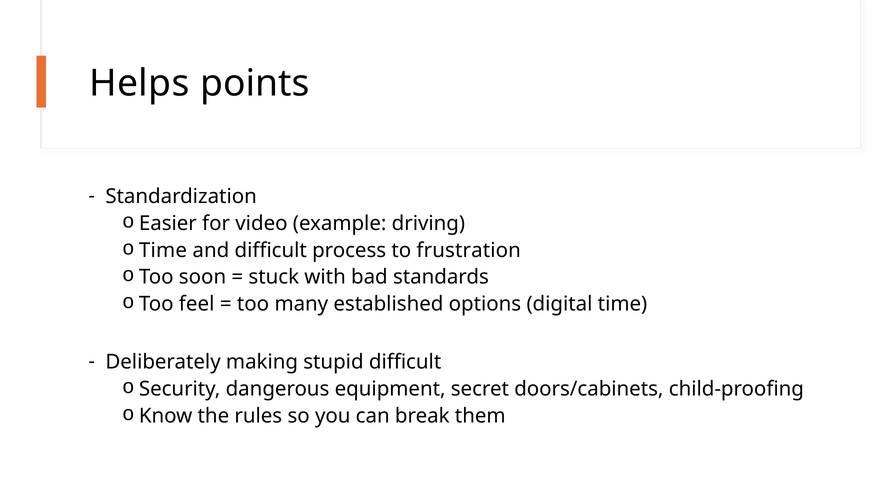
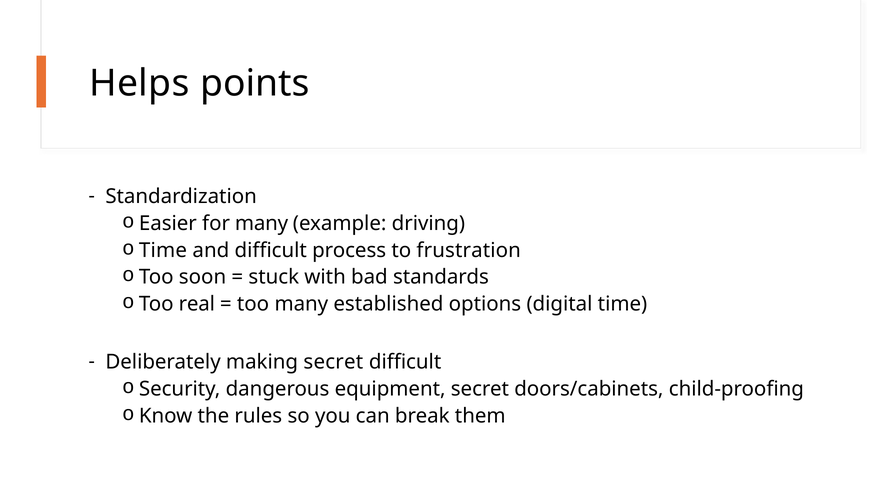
for video: video -> many (262, 223)
feel: feel -> real (197, 304)
making stupid: stupid -> secret (333, 362)
